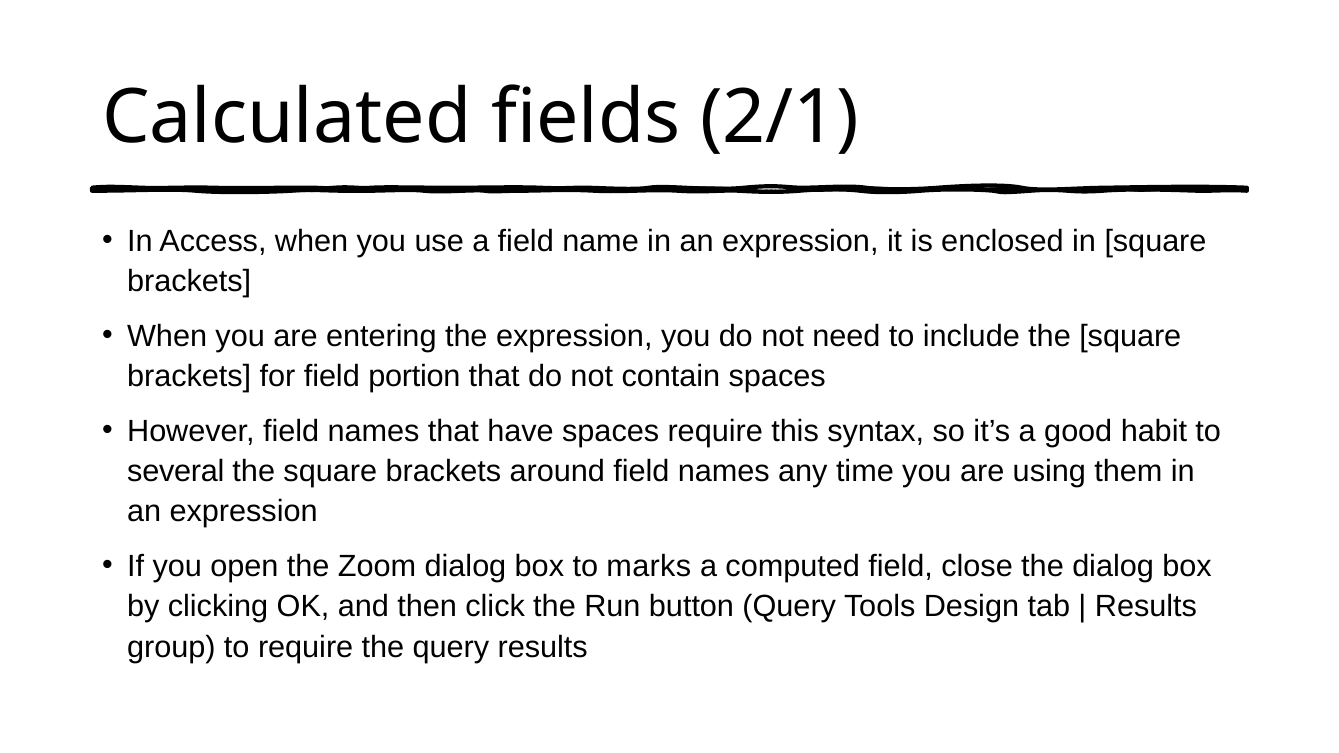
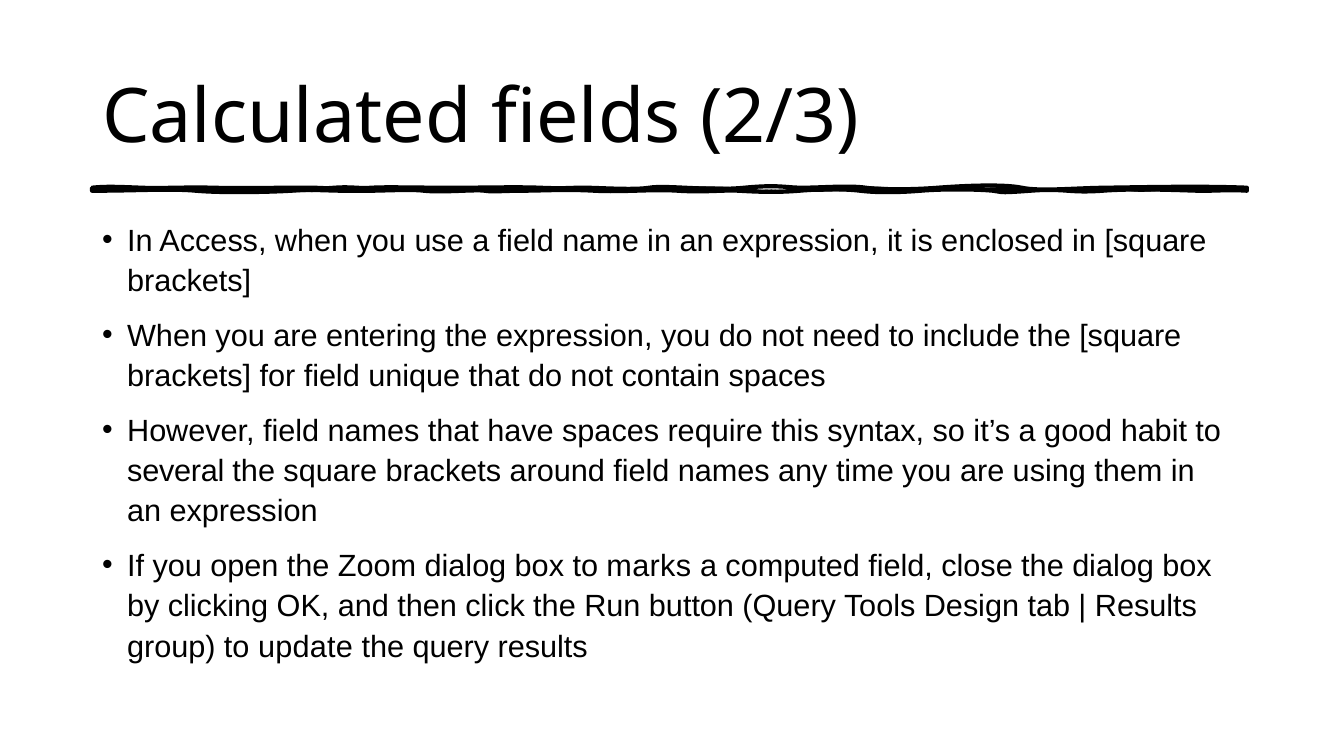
2/1: 2/1 -> 2/3 (780, 118)
portion: portion -> unique (414, 377)
to require: require -> update (305, 647)
